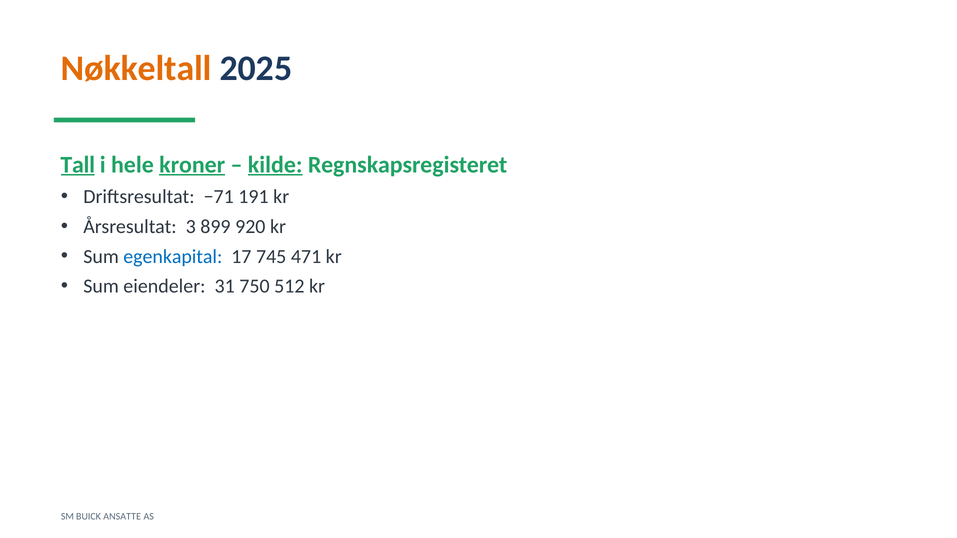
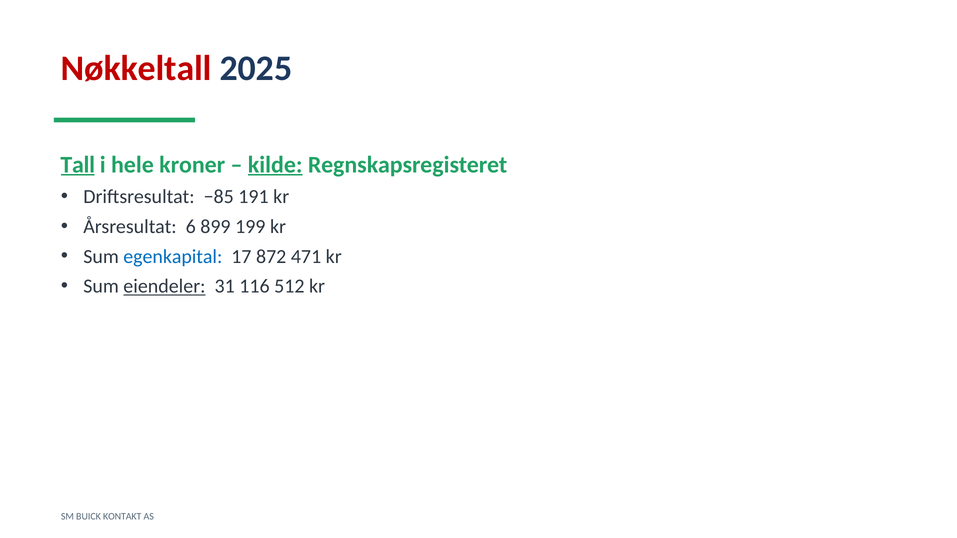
Nøkkeltall colour: orange -> red (136, 68)
kroner underline: present -> none (192, 165)
−71: −71 -> −85 (219, 197)
3: 3 -> 6 (191, 227)
920: 920 -> 199 (250, 227)
745: 745 -> 872 (271, 257)
eiendeler underline: none -> present (164, 287)
750: 750 -> 116 (254, 287)
ANSATTE: ANSATTE -> KONTAKT (122, 517)
